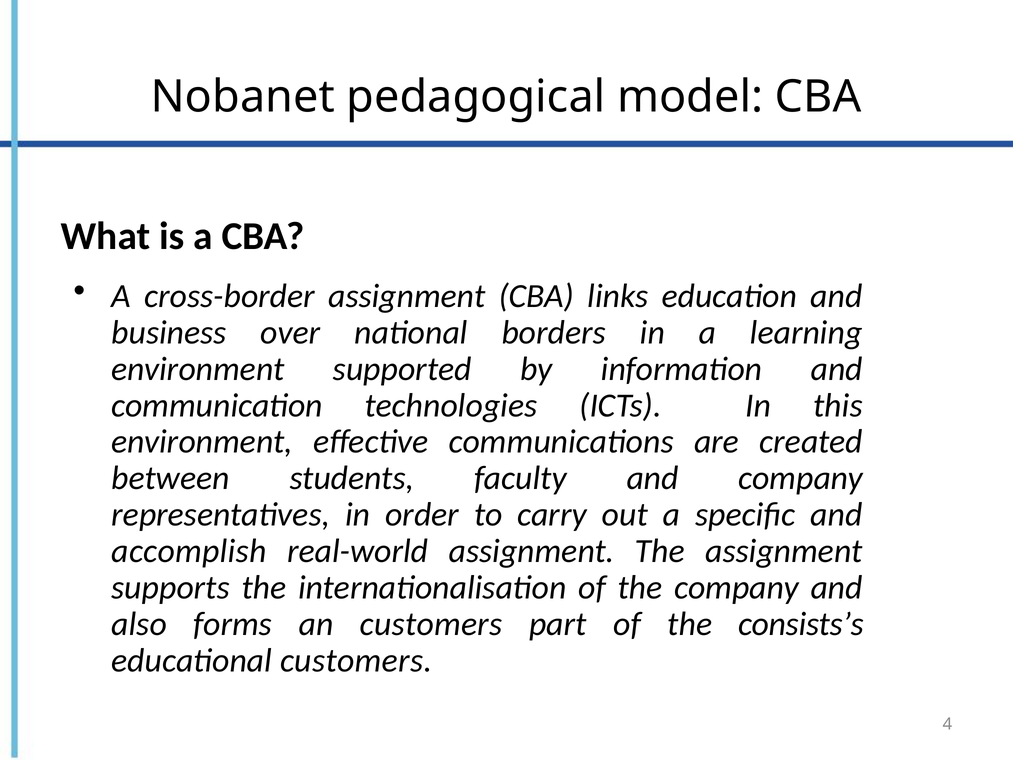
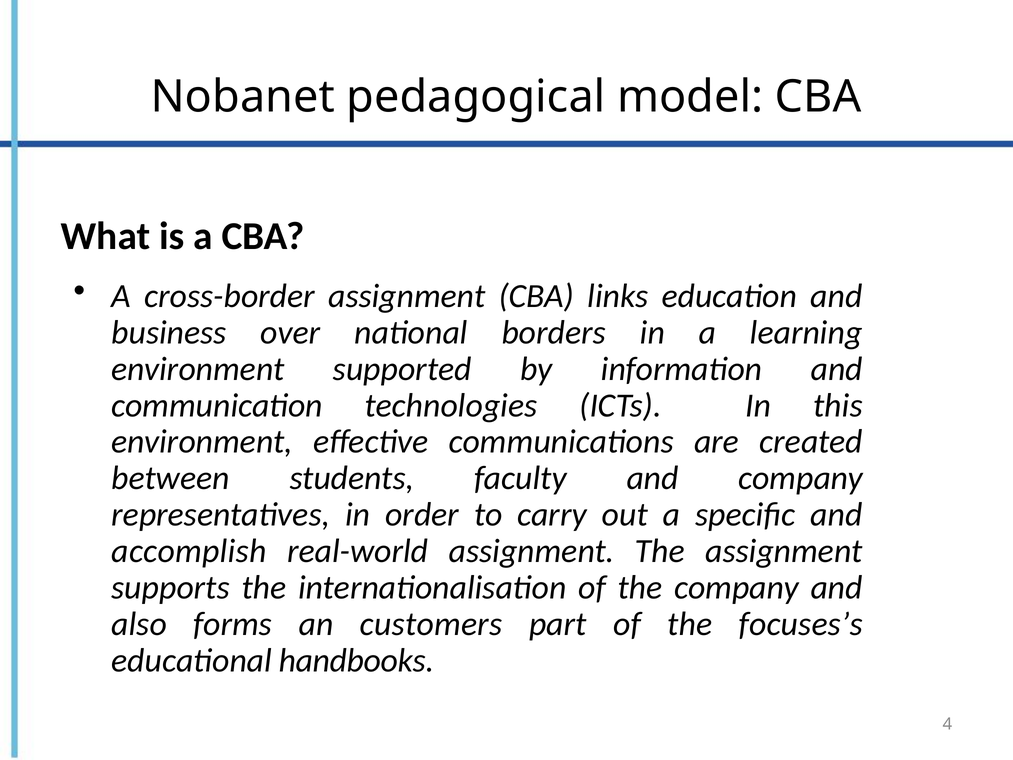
consists’s: consists’s -> focuses’s (801, 624)
educational customers: customers -> handbooks (357, 660)
